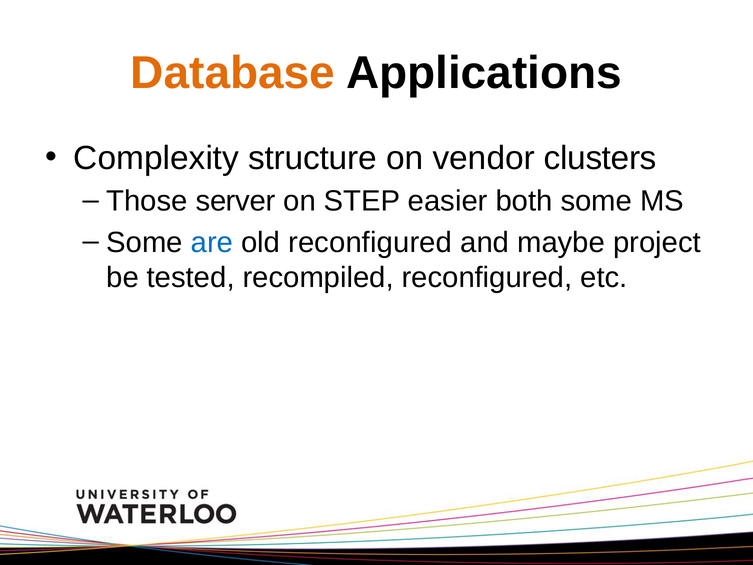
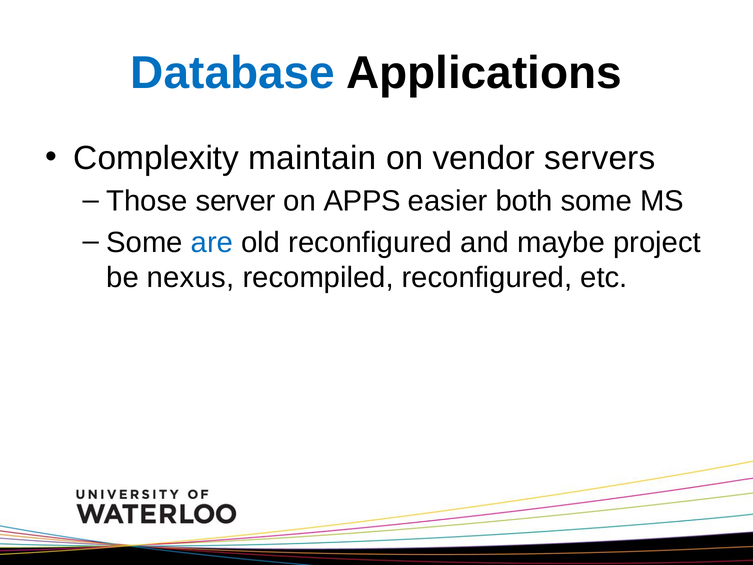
Database colour: orange -> blue (233, 73)
structure: structure -> maintain (312, 158)
clusters: clusters -> servers (600, 158)
STEP: STEP -> APPS (362, 201)
tested: tested -> nexus (191, 277)
